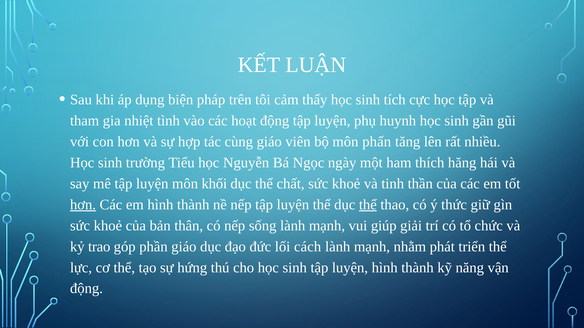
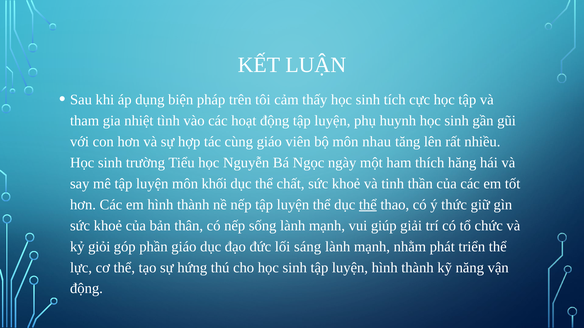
phấn: phấn -> nhau (377, 142)
hơn underline: present -> none (83, 205)
trao: trao -> giỏi (99, 247)
cách: cách -> sáng (308, 247)
